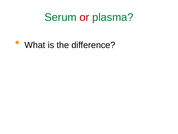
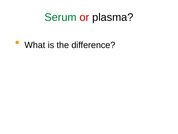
plasma colour: green -> black (113, 17)
